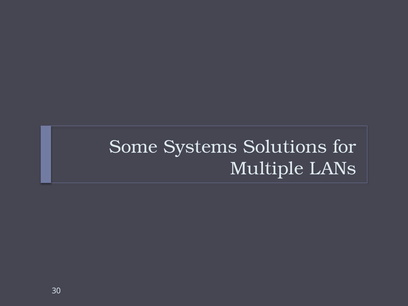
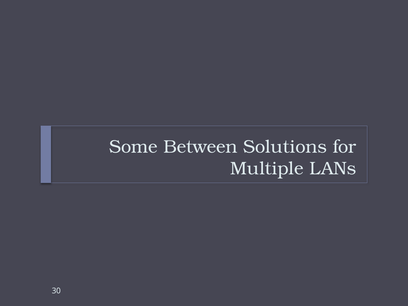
Systems: Systems -> Between (200, 147)
